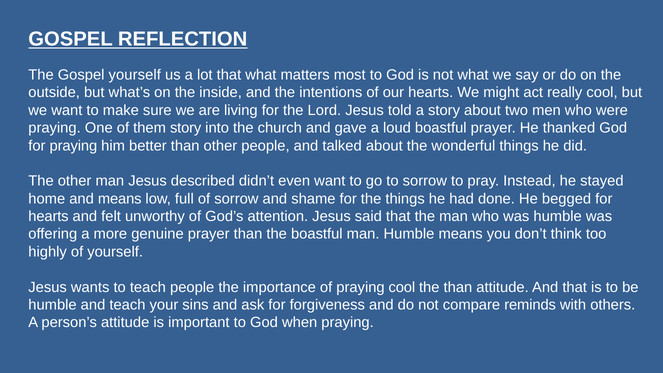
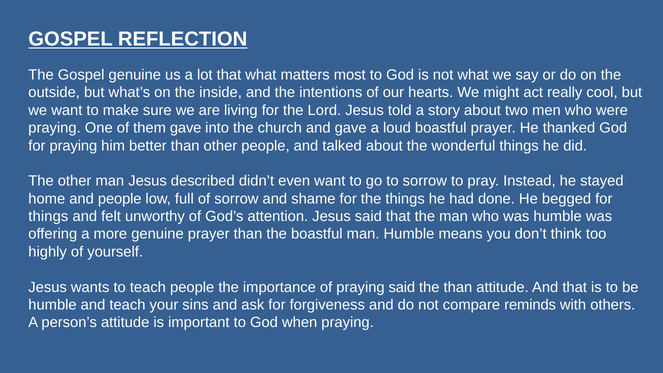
Gospel yourself: yourself -> genuine (135, 75)
them story: story -> gave (186, 128)
and means: means -> people (120, 199)
hearts: hearts -> things (48, 216)
praying cool: cool -> said (402, 287)
